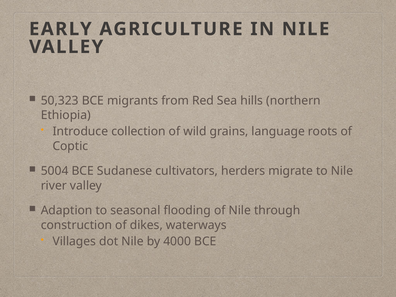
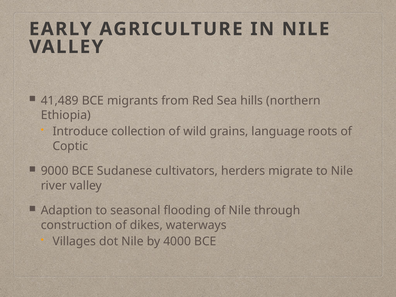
50,323: 50,323 -> 41,489 (60, 101)
5004: 5004 -> 9000 (55, 171)
